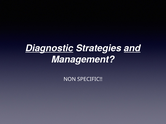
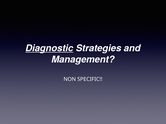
and underline: present -> none (132, 48)
